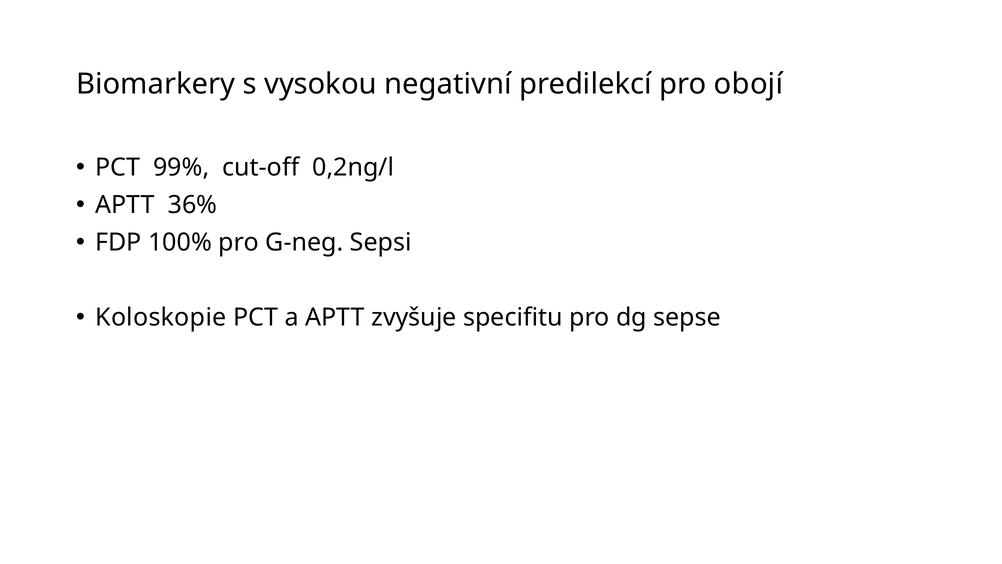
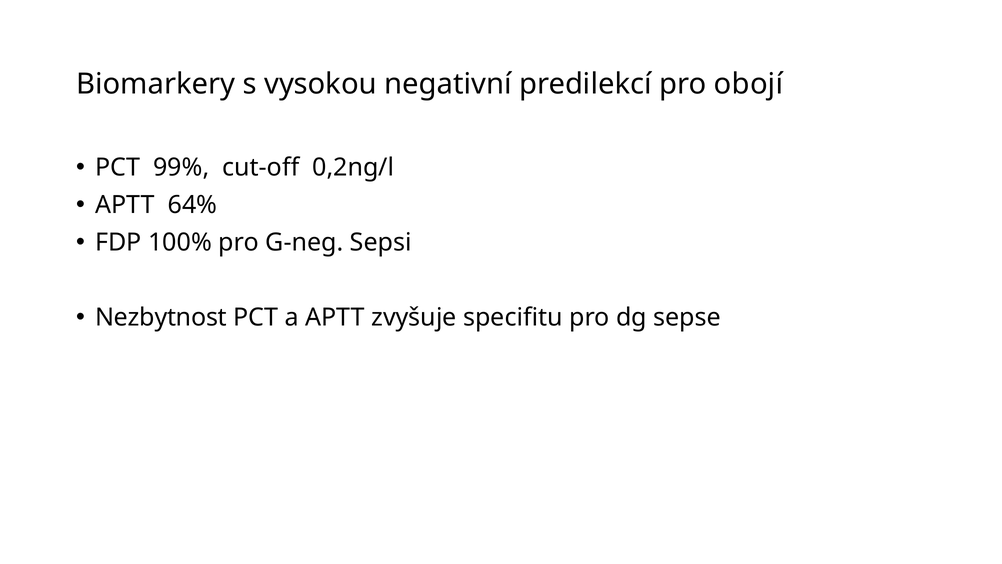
36%: 36% -> 64% (192, 205)
Koloskopie: Koloskopie -> Nezbytnost (161, 317)
